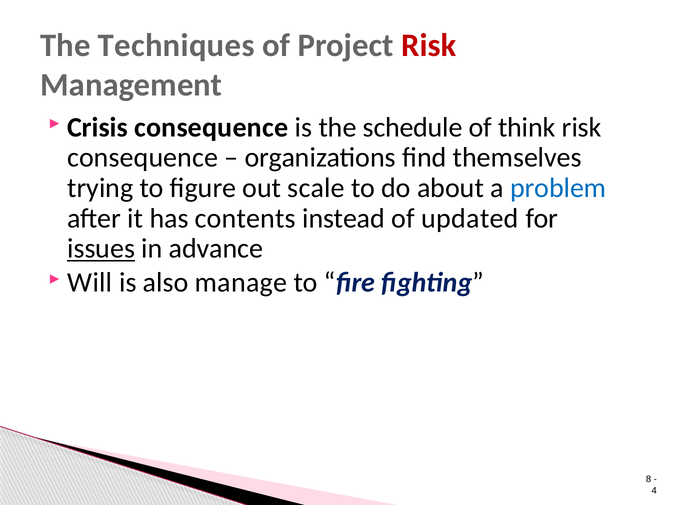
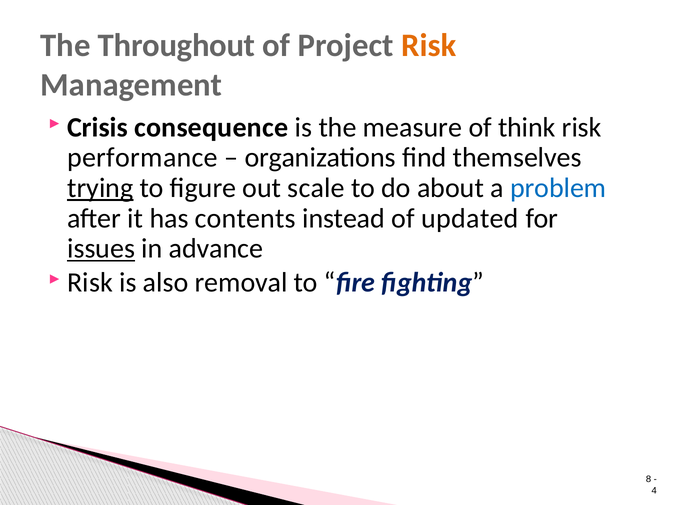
Techniques: Techniques -> Throughout (177, 45)
Risk colour: red -> orange (429, 45)
schedule: schedule -> measure (413, 127)
consequence: consequence -> performance (143, 158)
trying underline: none -> present (100, 188)
Will: Will -> Risk (90, 282)
manage: manage -> removal (241, 282)
